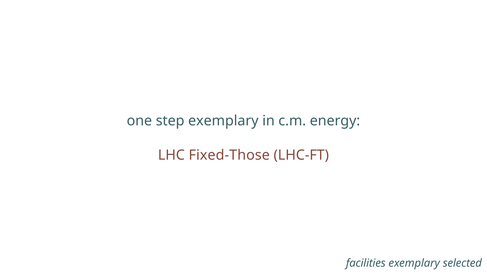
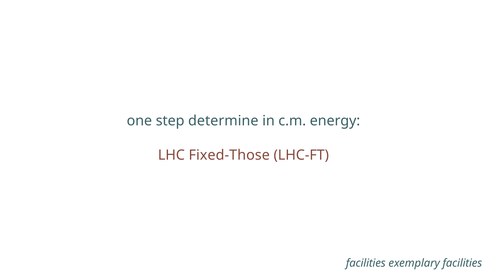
step exemplary: exemplary -> determine (223, 121)
exemplary selected: selected -> facilities (462, 263)
